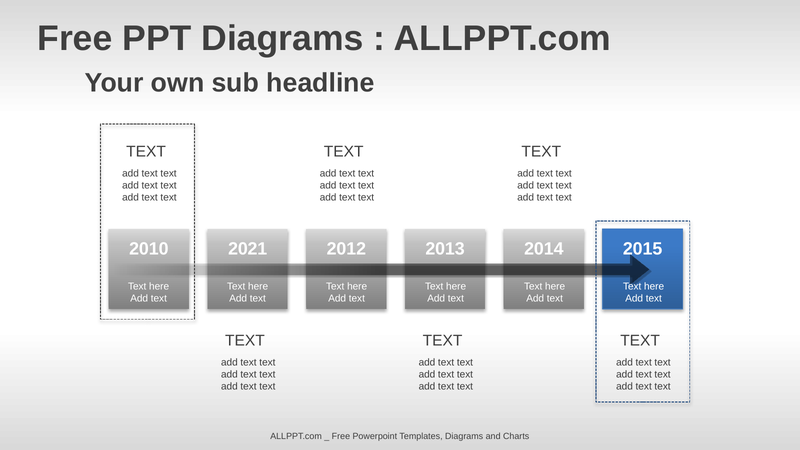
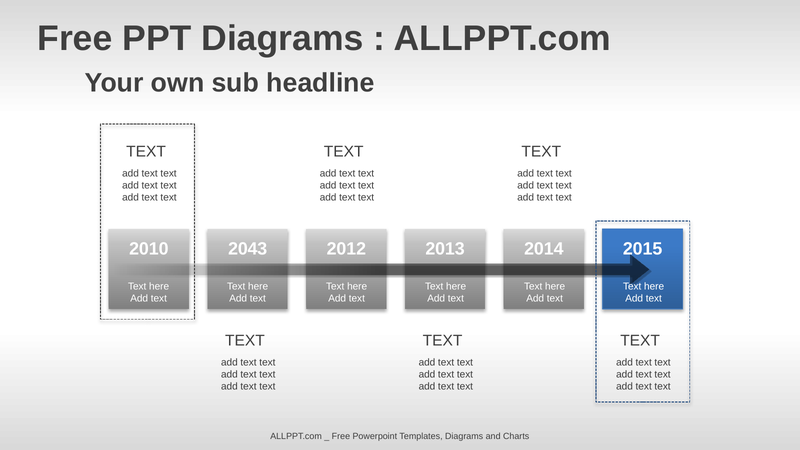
2021: 2021 -> 2043 (248, 249)
